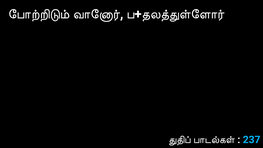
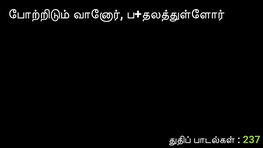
237 colour: light blue -> light green (252, 140)
